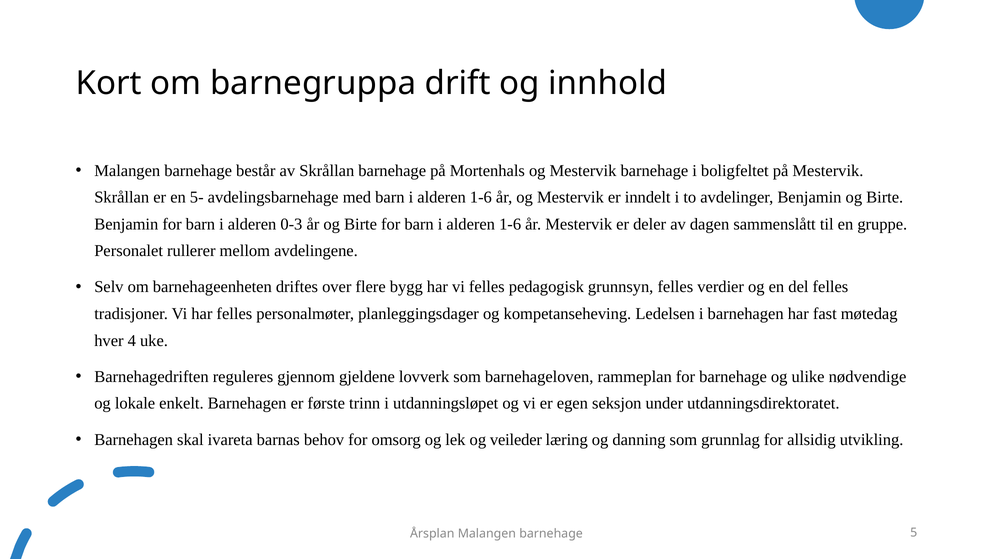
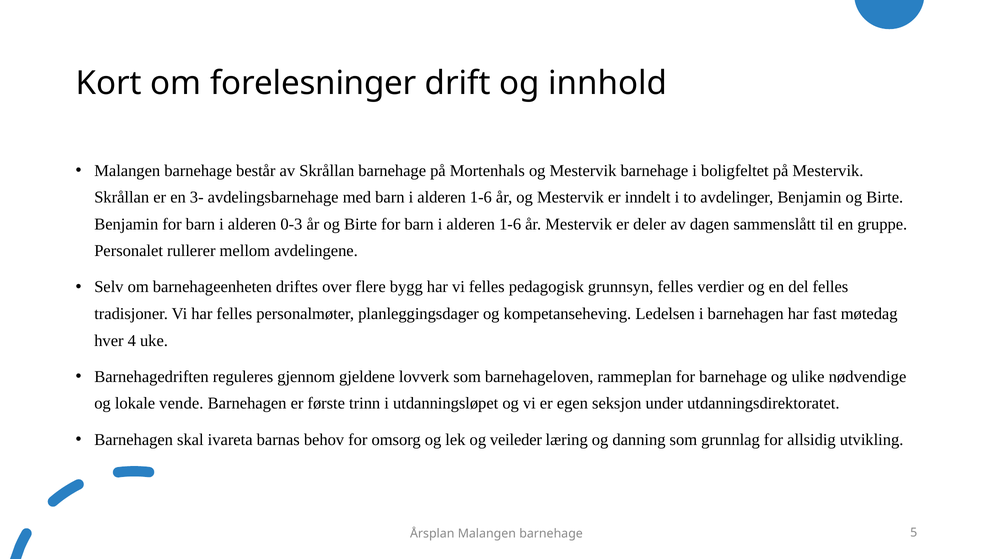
barnegruppa: barnegruppa -> forelesninger (313, 83)
5-: 5- -> 3- (197, 197)
enkelt: enkelt -> vende (181, 403)
